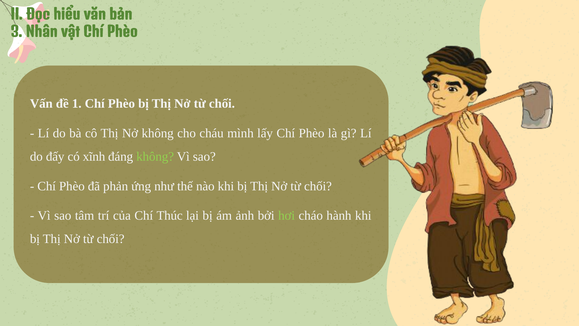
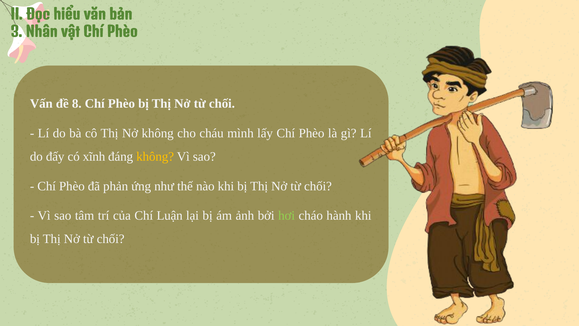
1: 1 -> 8 (77, 104)
không colour: light green -> yellow (155, 156)
Thúc: Thúc -> Luận (170, 215)
